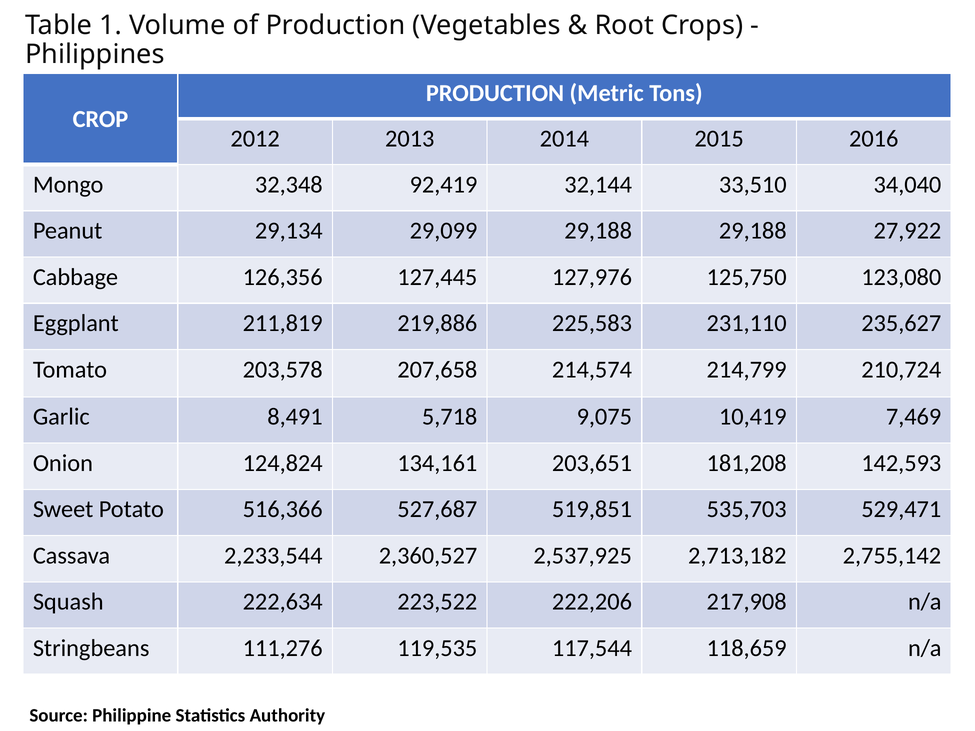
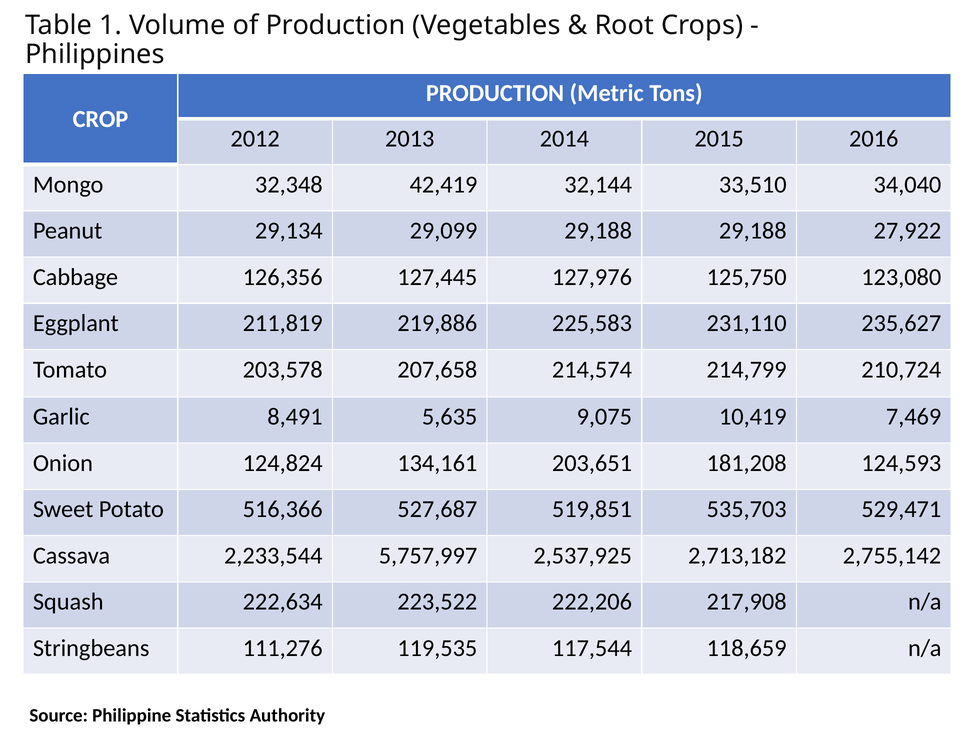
92,419: 92,419 -> 42,419 (444, 185)
5,718: 5,718 -> 5,635 (450, 417)
142,593: 142,593 -> 124,593 (901, 463)
2,360,527: 2,360,527 -> 5,757,997 (428, 556)
